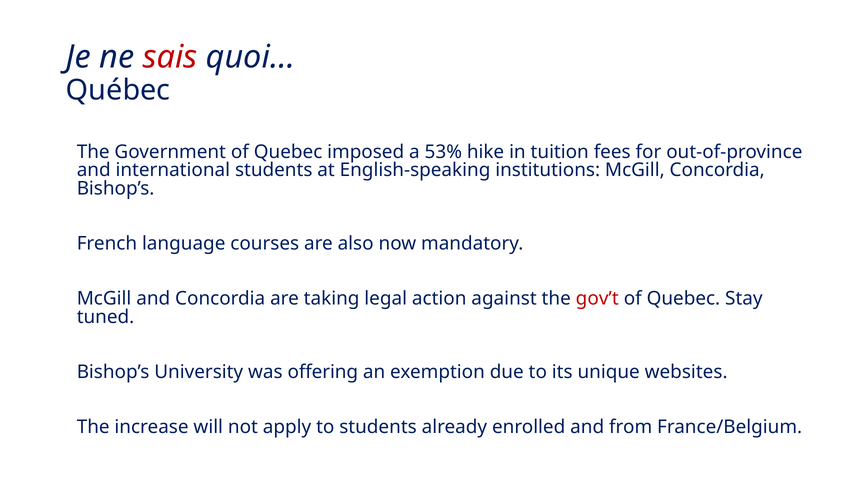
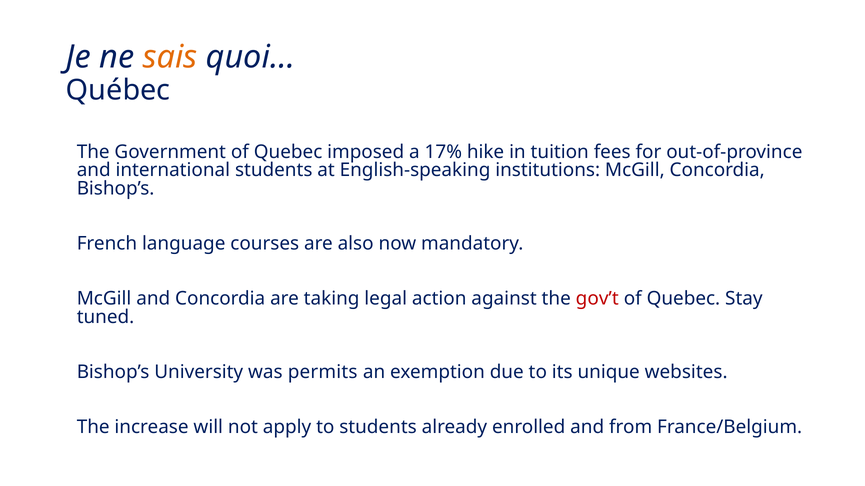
sais colour: red -> orange (170, 57)
53%: 53% -> 17% (443, 152)
offering: offering -> permits (323, 372)
